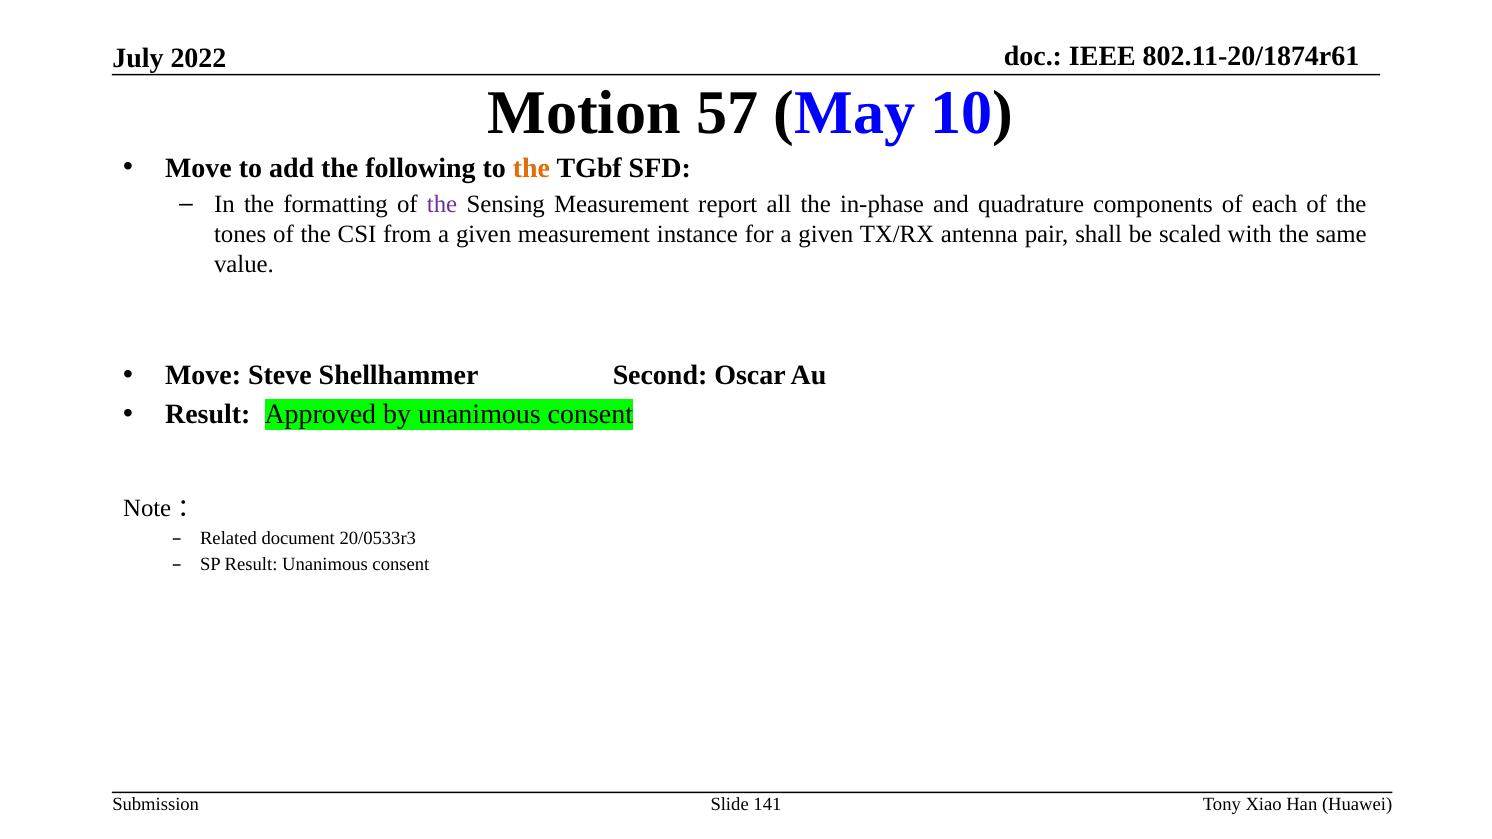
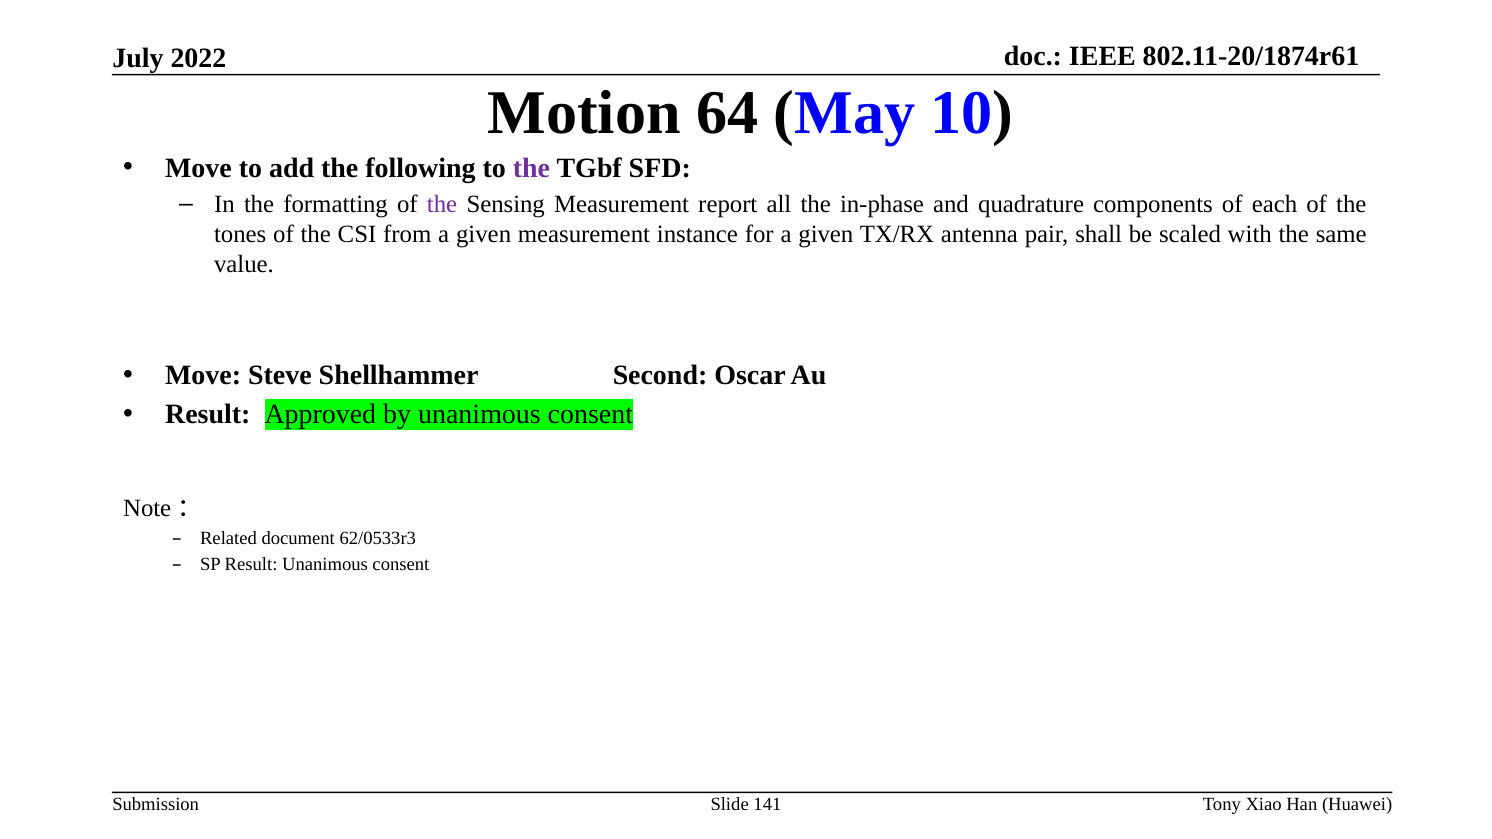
57: 57 -> 64 (727, 113)
the colour: orange -> purple (531, 168)
20/0533r3: 20/0533r3 -> 62/0533r3 (378, 538)
